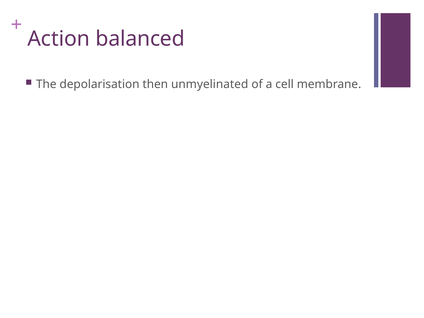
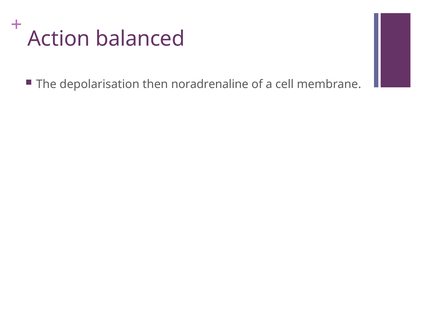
unmyelinated: unmyelinated -> noradrenaline (210, 84)
